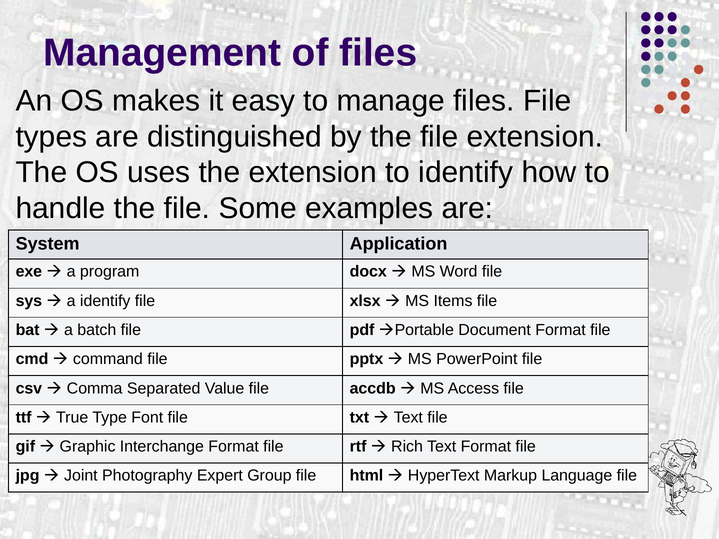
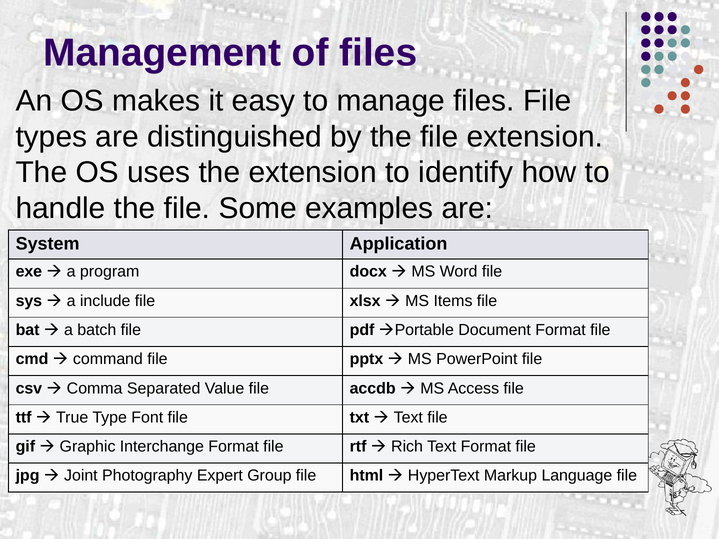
a identify: identify -> include (105, 301)
